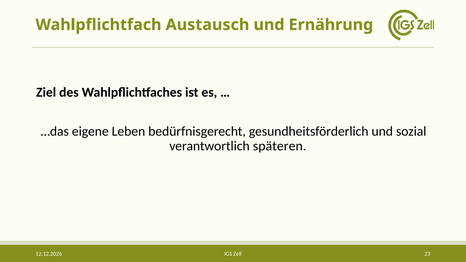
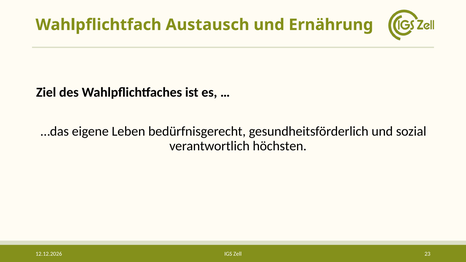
späteren: späteren -> höchsten (280, 146)
